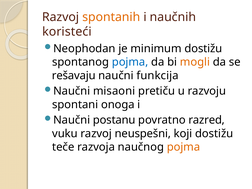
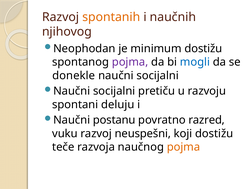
koristeći: koristeći -> njihovog (67, 32)
pojma colour: blue -> purple (130, 62)
mogli colour: orange -> blue (195, 62)
rešavaju: rešavaju -> donekle (74, 76)
funkcija: funkcija -> socijalni (158, 76)
misaoni: misaoni -> socijalni (114, 91)
onoga: onoga -> deluju (118, 105)
